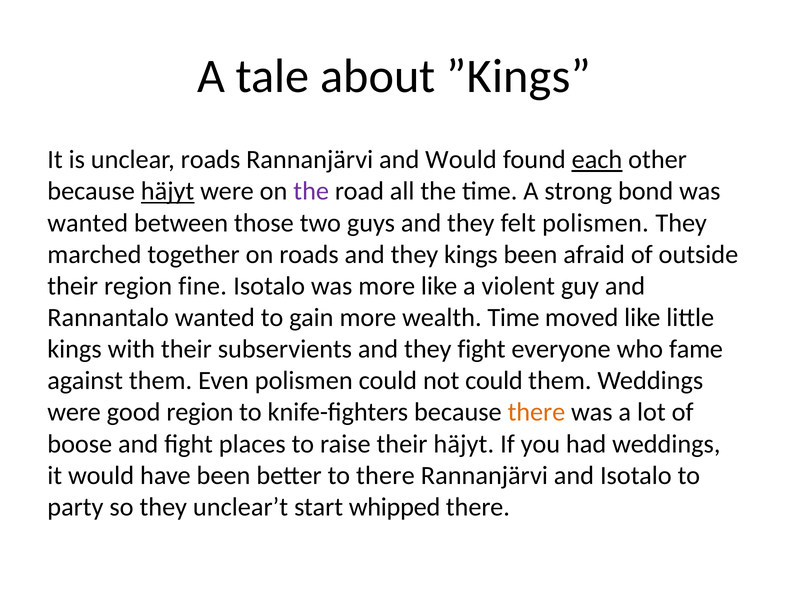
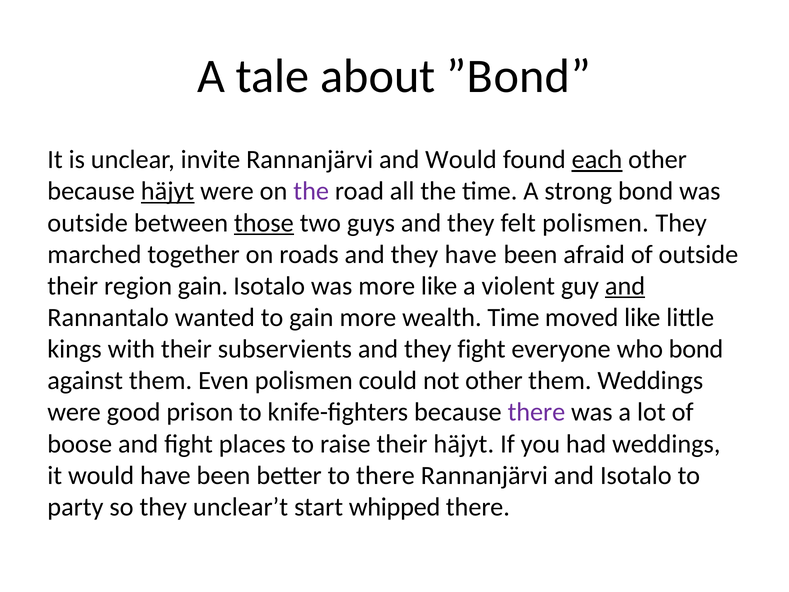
”Kings: ”Kings -> ”Bond (519, 76)
unclear roads: roads -> invite (211, 160)
wanted: wanted -> outside (88, 223)
those underline: none -> present (264, 223)
they kings: kings -> have (471, 254)
region fine: fine -> gain (203, 286)
and underline: none -> present (625, 286)
who fame: fame -> bond (696, 349)
not could: could -> other (494, 381)
good region: region -> prison (200, 412)
there colour: orange -> purple (536, 412)
